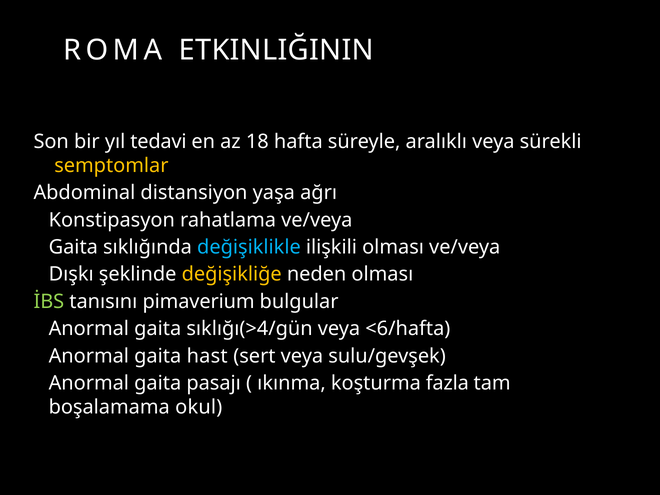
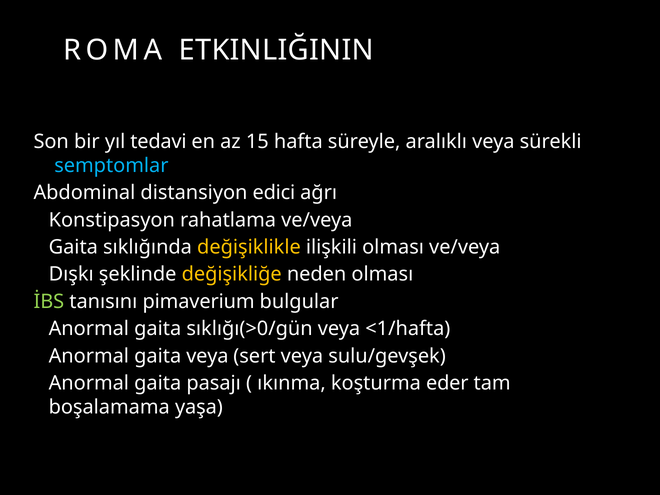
18: 18 -> 15 (257, 142)
semptomlar colour: yellow -> light blue (111, 166)
yaşa: yaşa -> edici (274, 193)
değişiklikle colour: light blue -> yellow (249, 247)
sıklığı(>4/gün: sıklığı(>4/gün -> sıklığı(>0/gün (250, 329)
<6/hafta: <6/hafta -> <1/hafta (408, 329)
gaita hast: hast -> veya (207, 356)
fazla: fazla -> eder (447, 383)
okul: okul -> yaşa (199, 407)
